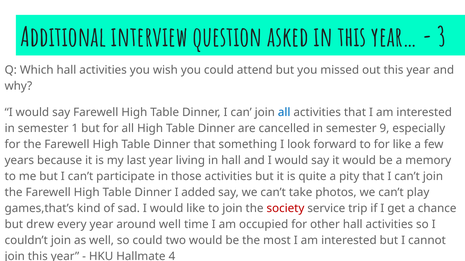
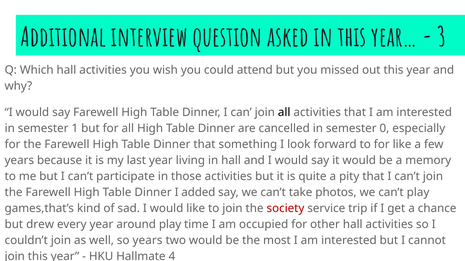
all colour: blue -> black (284, 113)
9: 9 -> 0 (384, 129)
around well: well -> play (170, 225)
so could: could -> years (147, 241)
